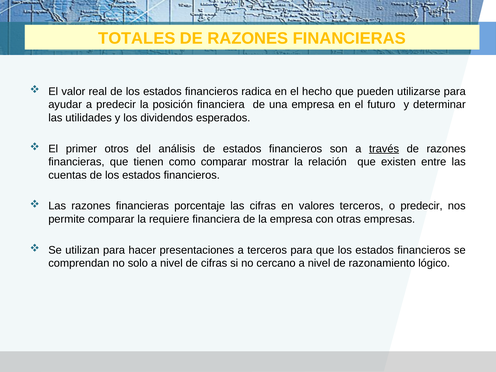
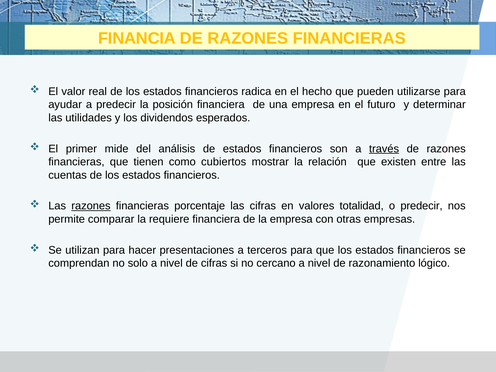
TOTALES: TOTALES -> FINANCIA (137, 38)
otros: otros -> mide (117, 149)
como comparar: comparar -> cubiertos (224, 162)
razones underline: none -> present (91, 206)
valores terceros: terceros -> totalidad (362, 206)
